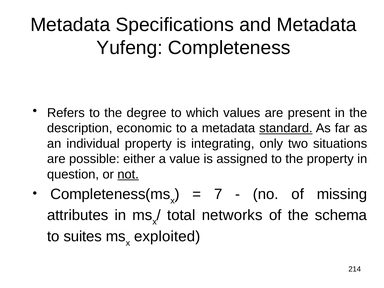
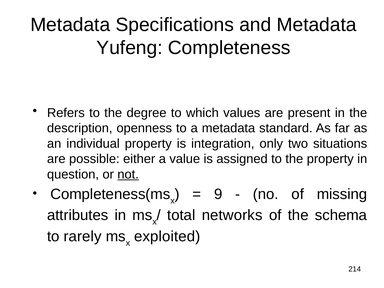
economic: economic -> openness (144, 128)
standard underline: present -> none (286, 128)
integrating: integrating -> integration (223, 144)
7: 7 -> 9 (218, 194)
suites: suites -> rarely (83, 236)
